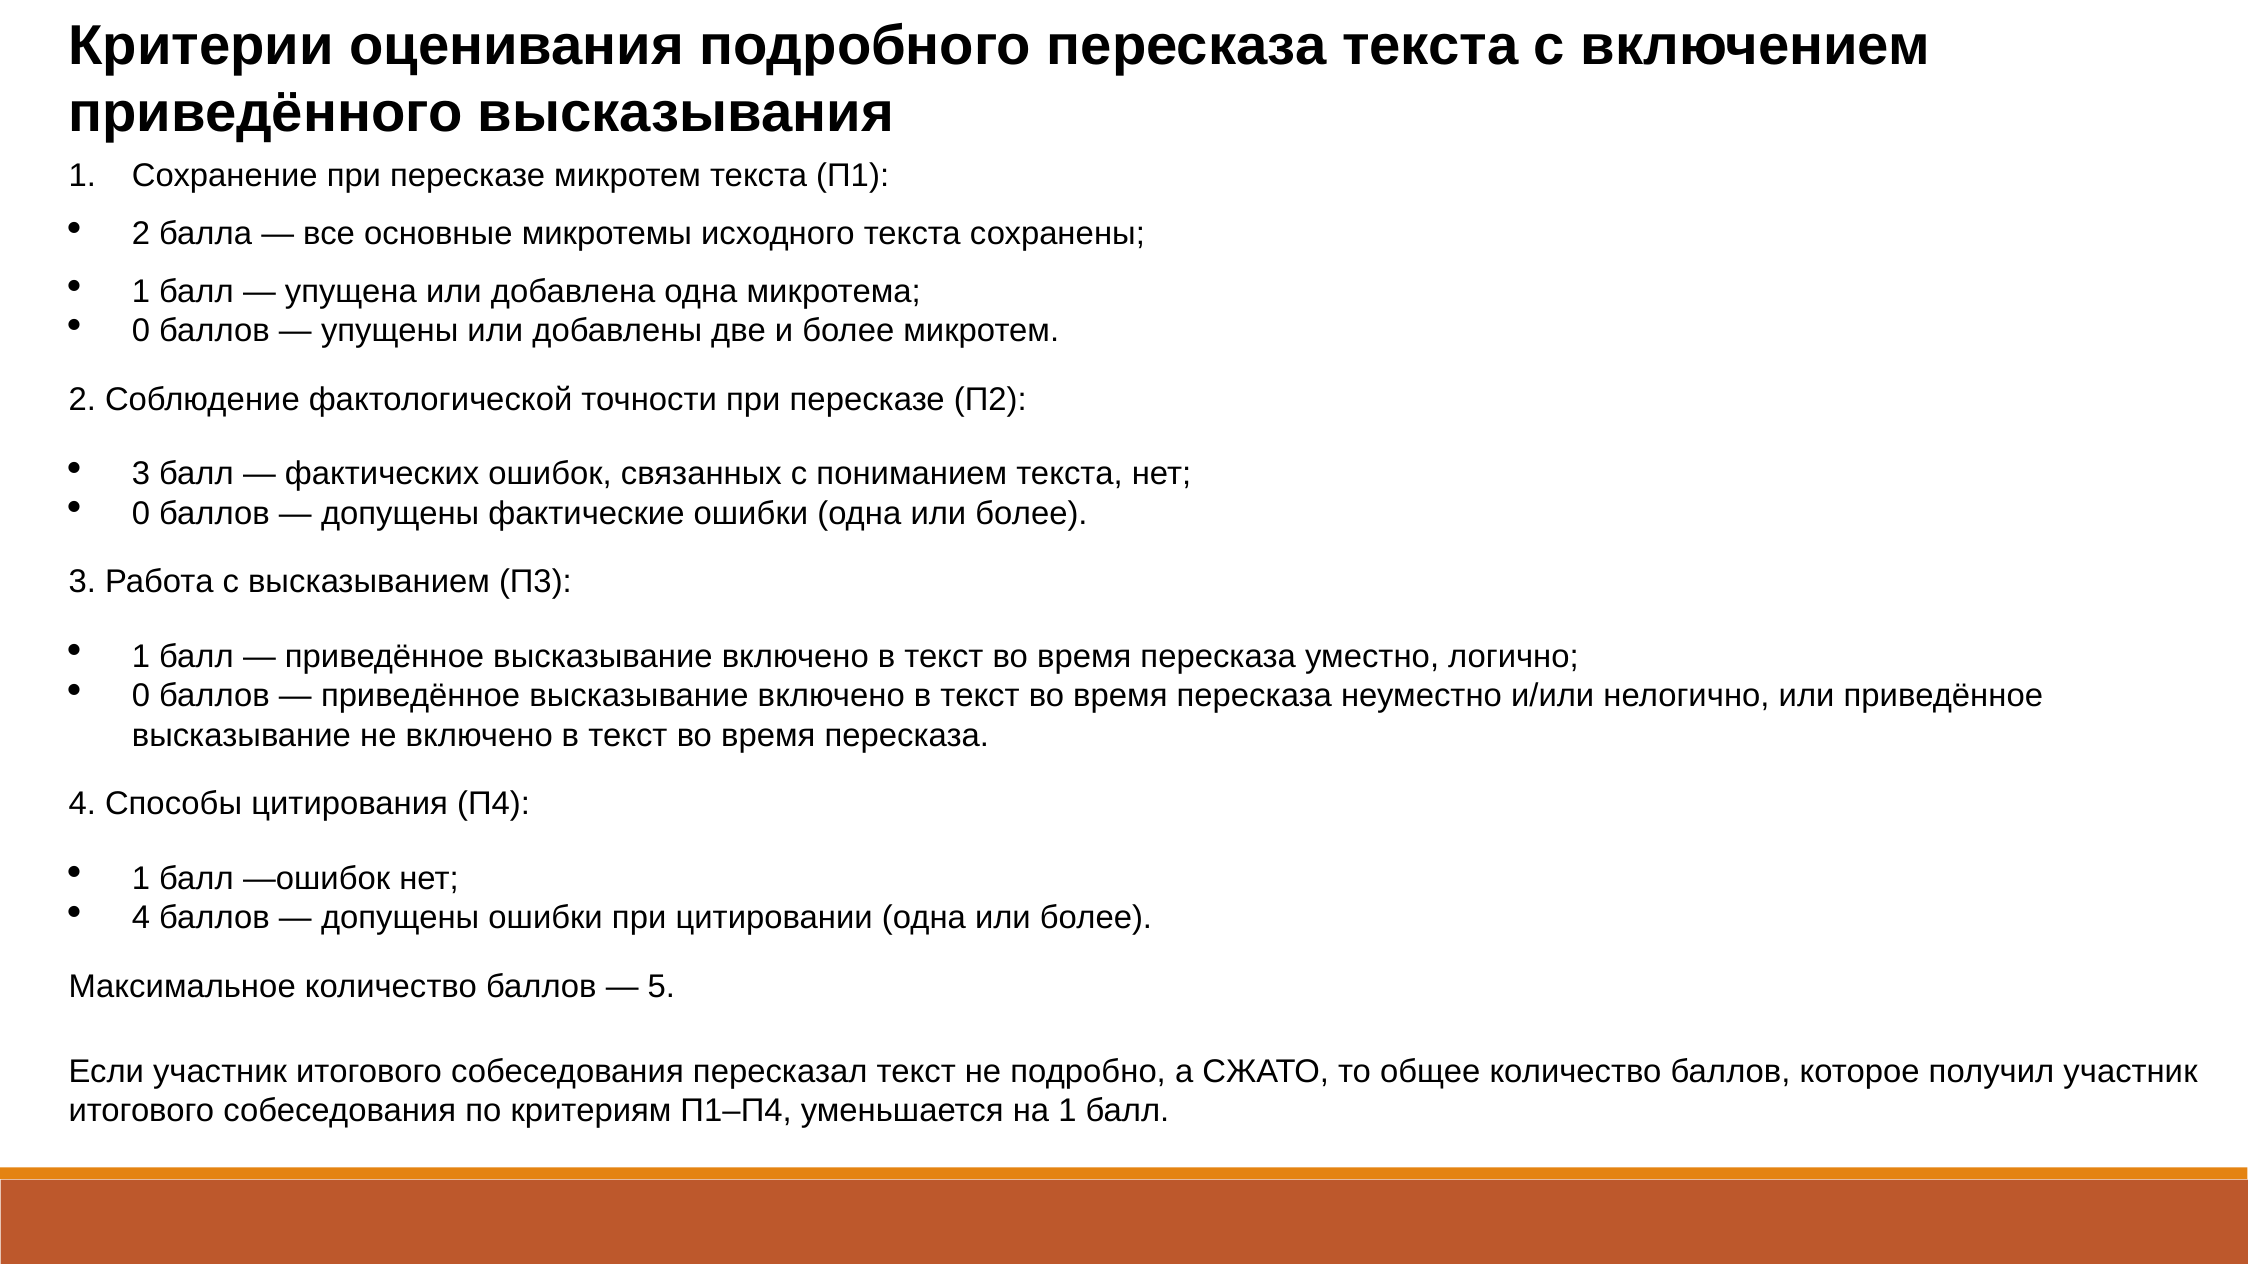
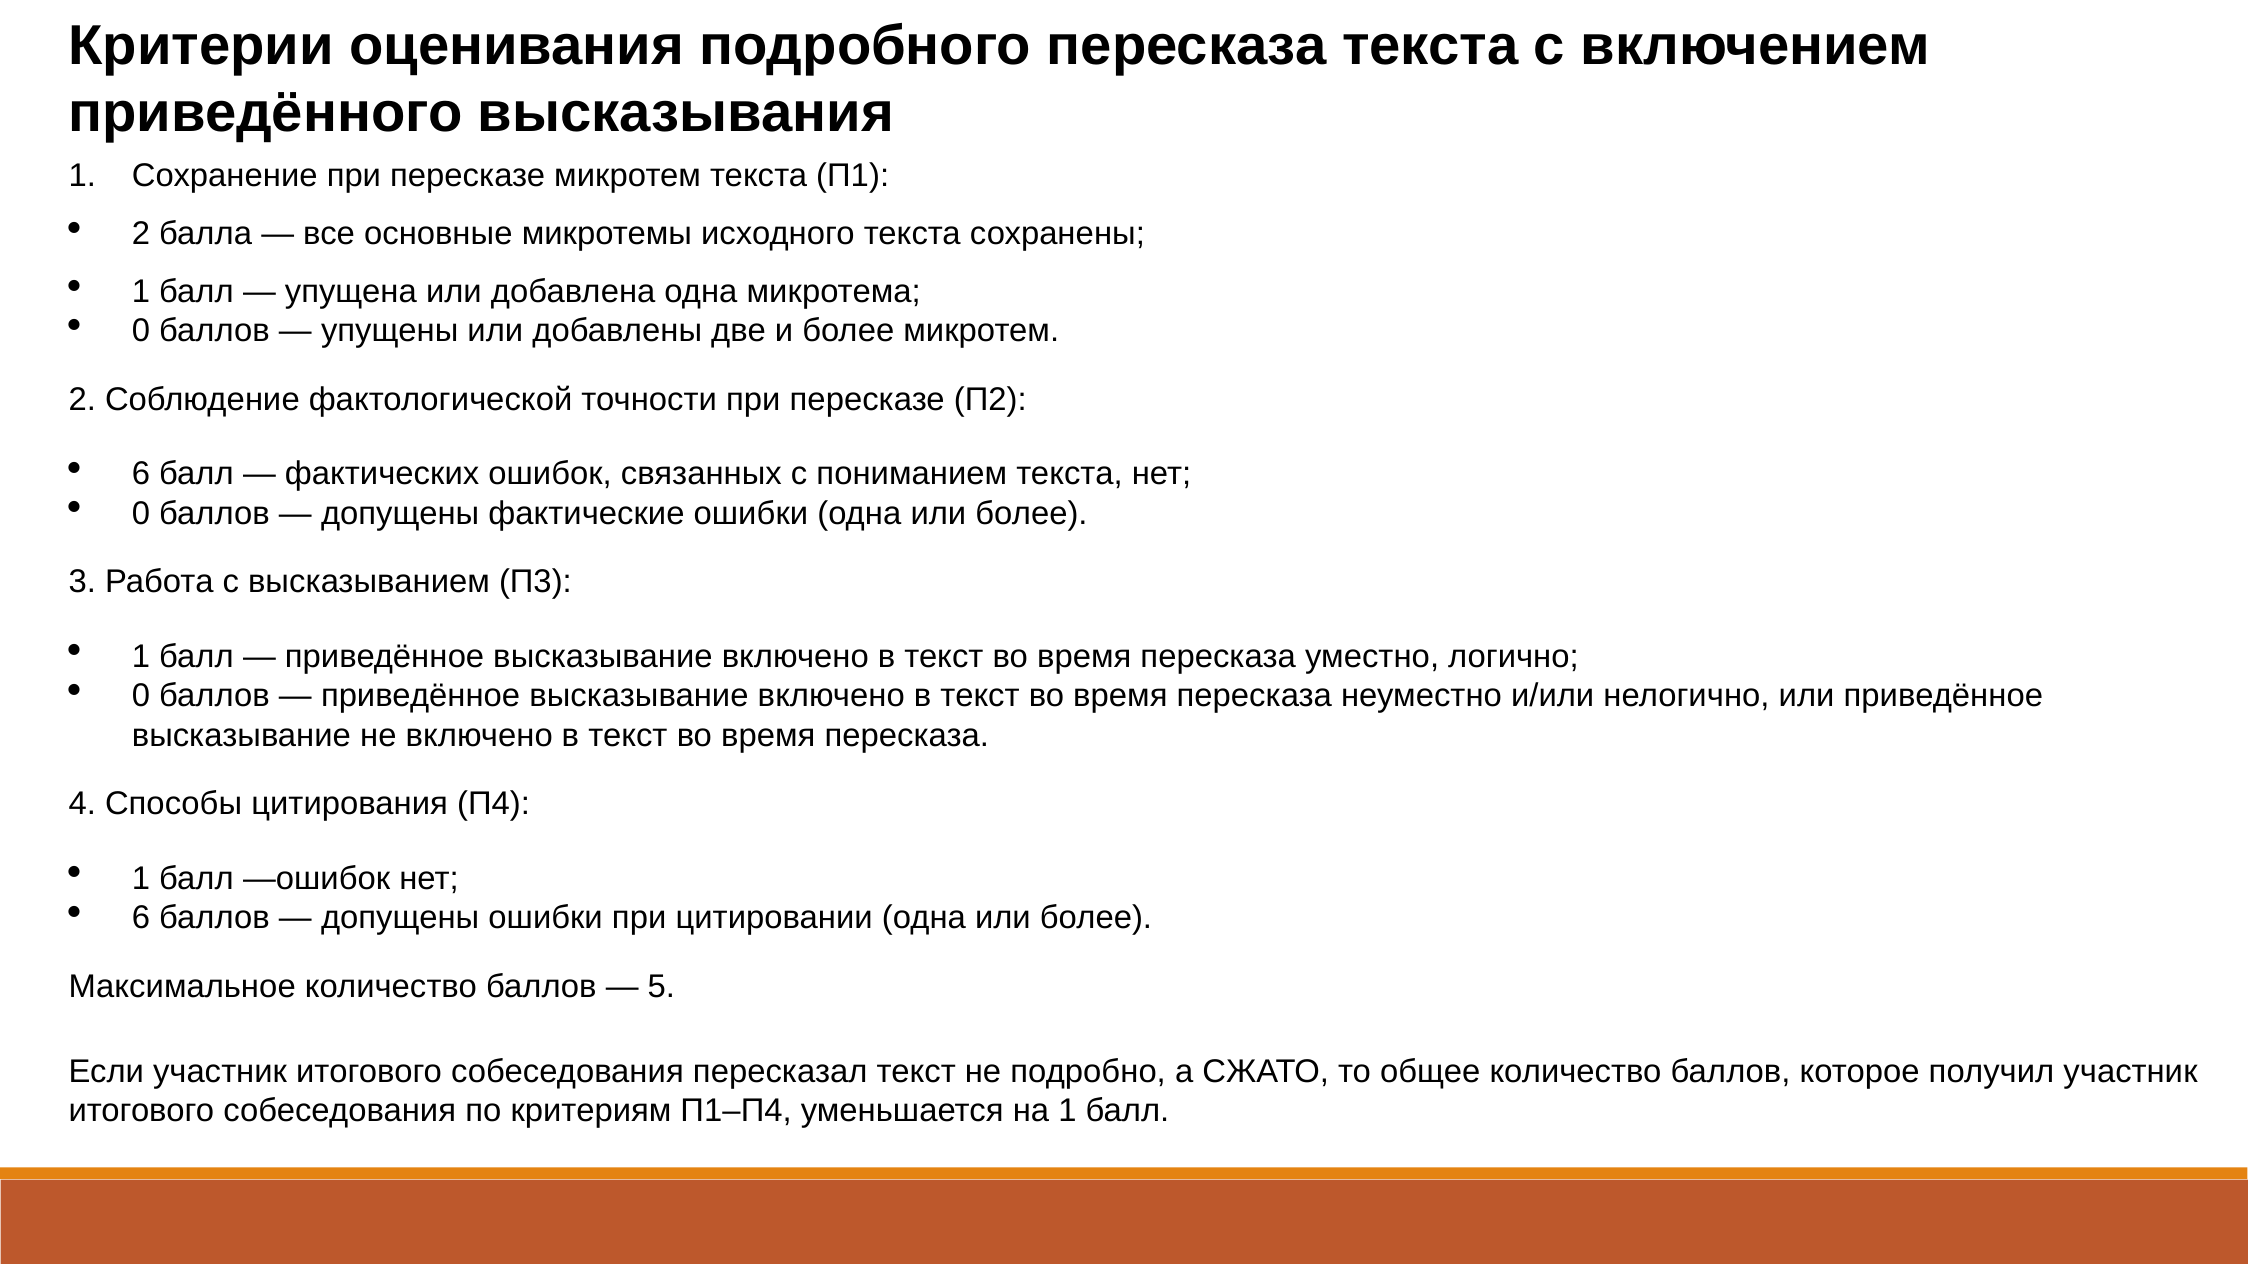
3: 3 -> 6 (141, 474)
4: 4 -> 6 (141, 918)
